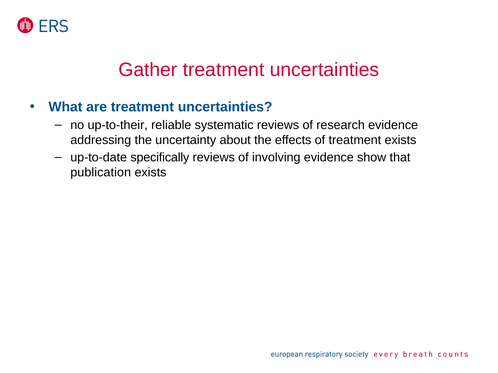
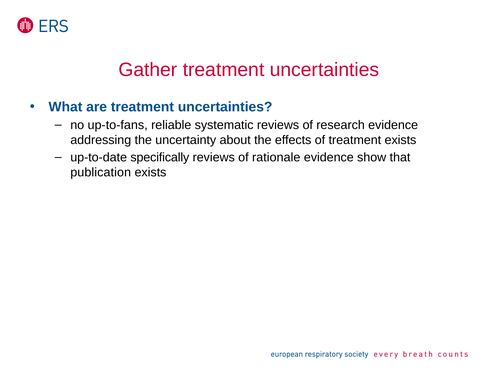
up-to-their: up-to-their -> up-to-fans (118, 125)
involving: involving -> rationale (276, 158)
